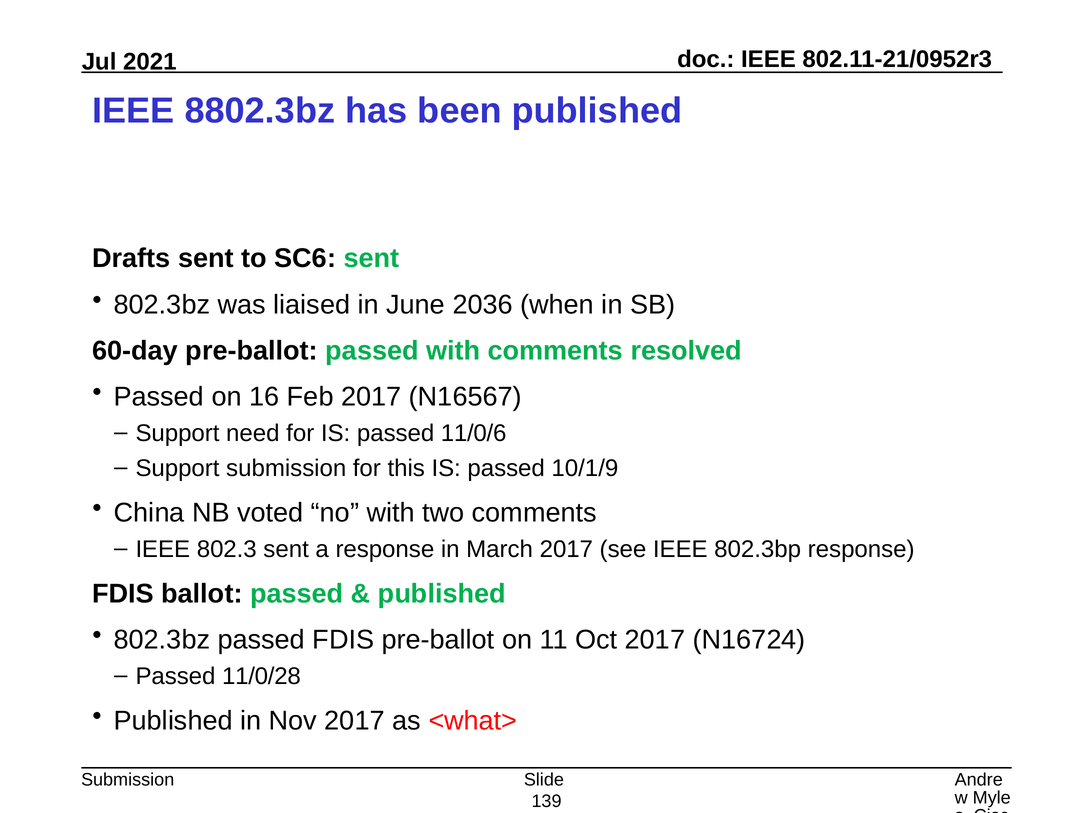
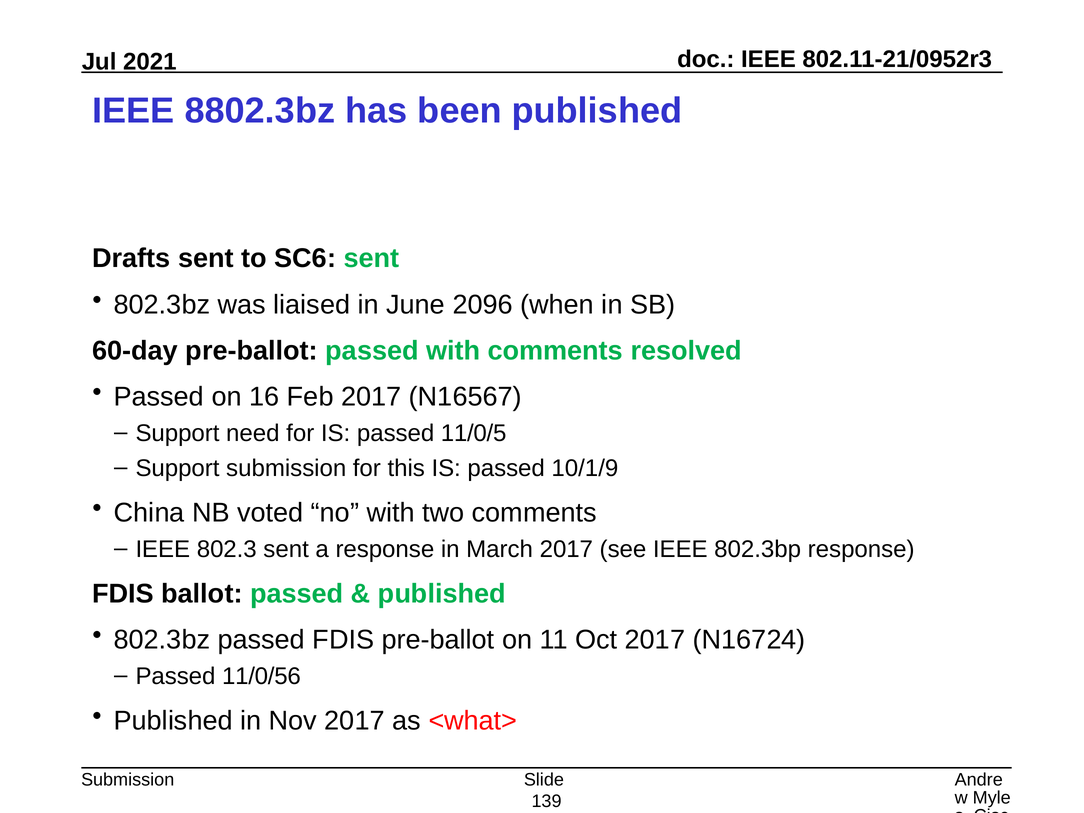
2036: 2036 -> 2096 (483, 305)
11/0/6: 11/0/6 -> 11/0/5 (474, 433)
11/0/28: 11/0/28 -> 11/0/56 (261, 676)
